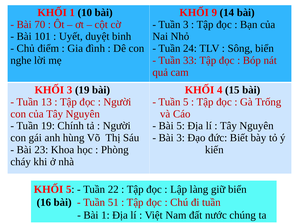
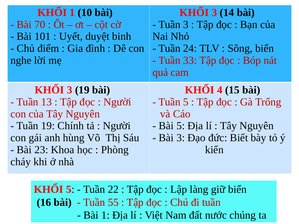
9: 9 -> 3 (214, 13)
51: 51 -> 55 (113, 202)
